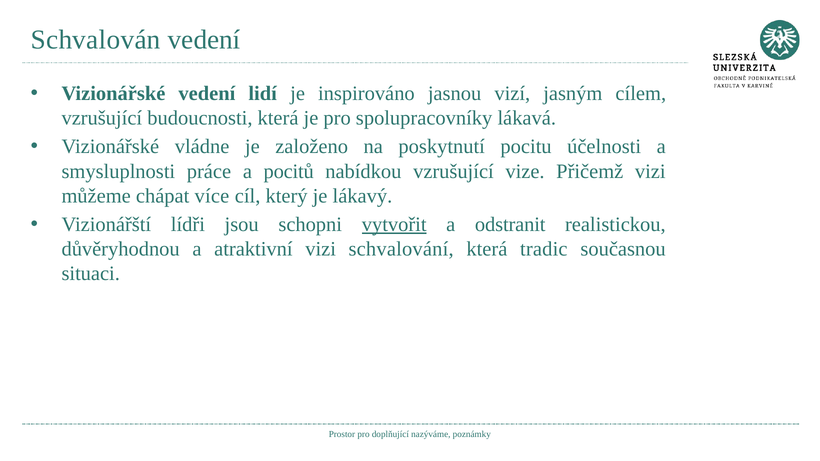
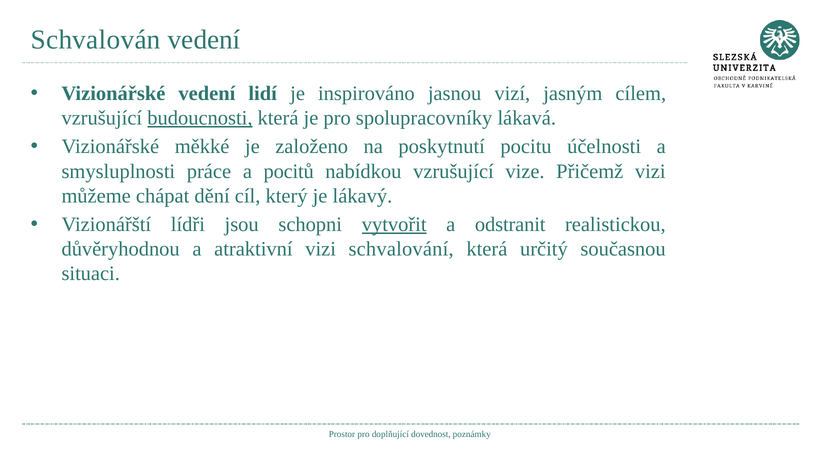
budoucnosti underline: none -> present (200, 118)
vládne: vládne -> měkké (202, 147)
více: více -> dění (212, 196)
tradic: tradic -> určitý (544, 249)
nazýváme: nazýváme -> dovednost (431, 435)
